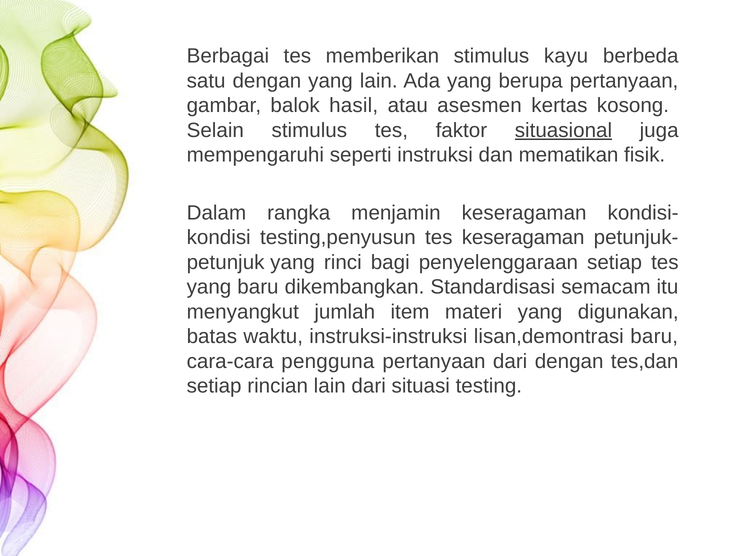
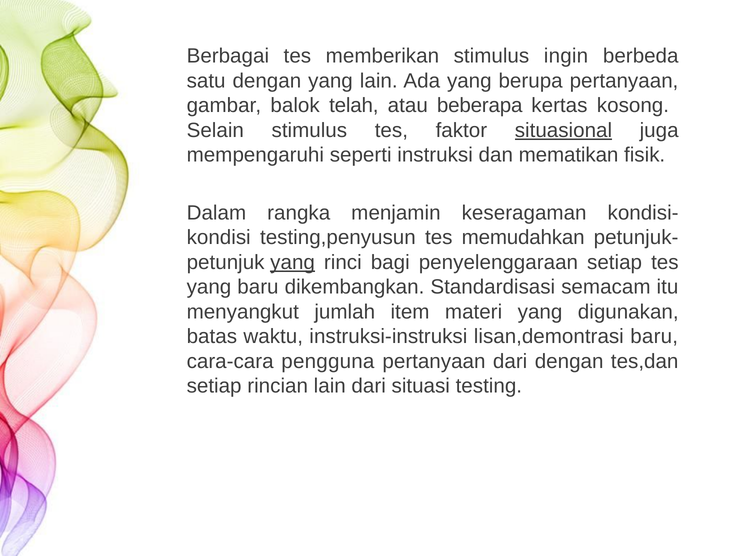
kayu: kayu -> ingin (566, 56)
hasil: hasil -> telah (354, 106)
asesmen: asesmen -> beberapa (480, 106)
tes keseragaman: keseragaman -> memudahkan (523, 238)
yang underline: none -> present (293, 262)
